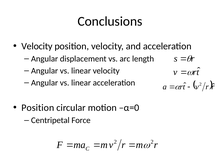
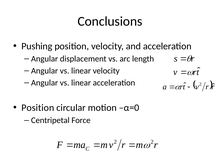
Velocity: Velocity -> Pushing (37, 46)
